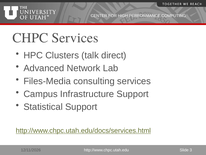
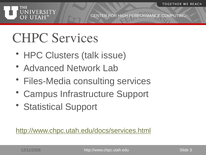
direct: direct -> issue (114, 55)
